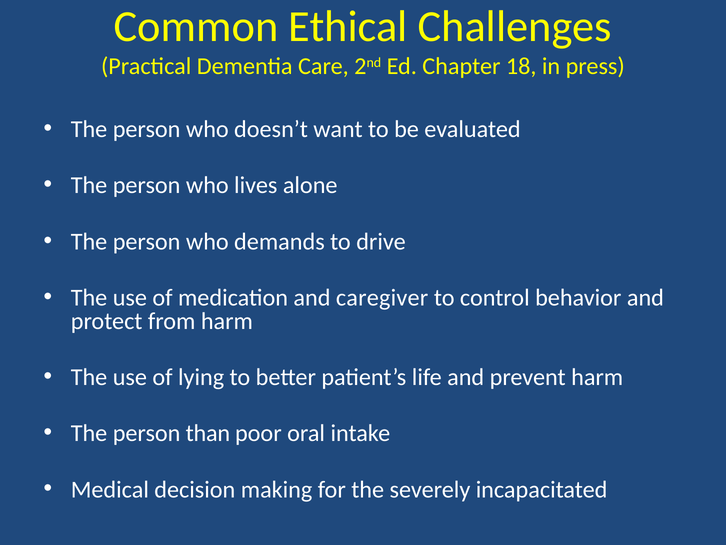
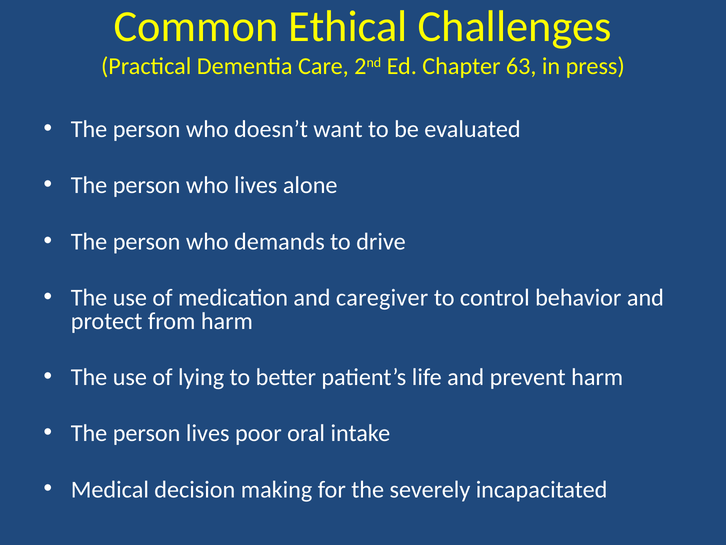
18: 18 -> 63 (521, 66)
person than: than -> lives (208, 433)
